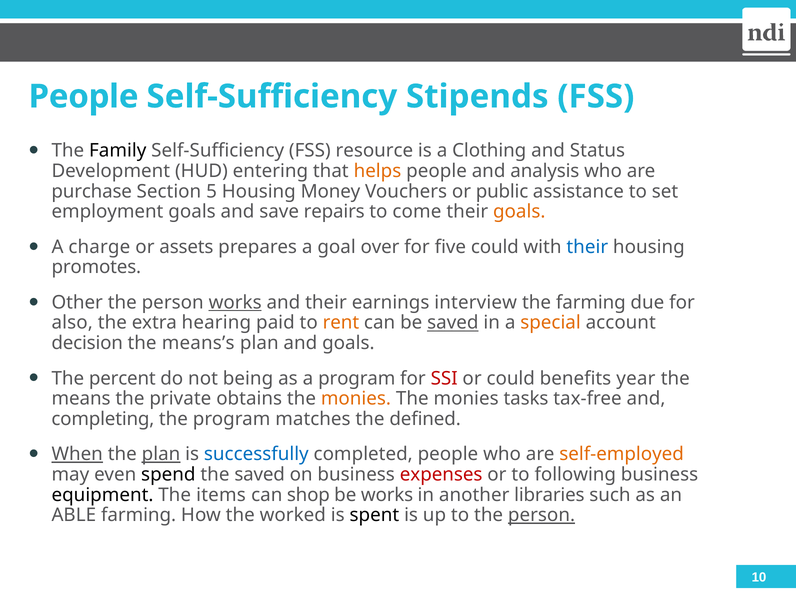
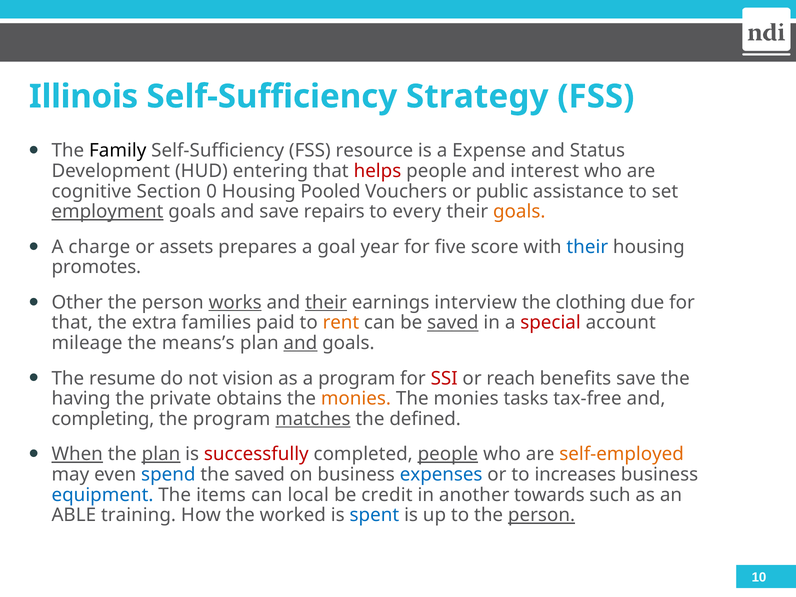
People: People -> Illinois (84, 97)
Stipends: Stipends -> Strategy (477, 97)
Clothing: Clothing -> Expense (489, 151)
helps colour: orange -> red (377, 171)
analysis: analysis -> interest (545, 171)
purchase: purchase -> cognitive (92, 191)
5: 5 -> 0 (212, 191)
Money: Money -> Pooled (330, 191)
employment underline: none -> present (107, 212)
come: come -> every (417, 212)
over: over -> year (380, 247)
five could: could -> score (495, 247)
their underline: none -> present (326, 302)
the farming: farming -> clothing (591, 302)
also: also -> that (72, 323)
hearing: hearing -> families (216, 323)
special colour: orange -> red (551, 323)
decision: decision -> mileage (87, 343)
and underline: none -> present (300, 343)
percent: percent -> resume (122, 378)
being: being -> vision (248, 378)
or could: could -> reach (511, 378)
benefits year: year -> save (636, 378)
means: means -> having (81, 399)
matches underline: none -> present (313, 419)
successfully colour: blue -> red (256, 454)
people underline: none -> present (448, 454)
spend colour: black -> blue (168, 474)
expenses colour: red -> blue (441, 474)
following: following -> increases (575, 474)
equipment colour: black -> blue (103, 495)
shop: shop -> local (308, 495)
be works: works -> credit (387, 495)
libraries: libraries -> towards (549, 495)
ABLE farming: farming -> training (139, 515)
spent colour: black -> blue (374, 515)
